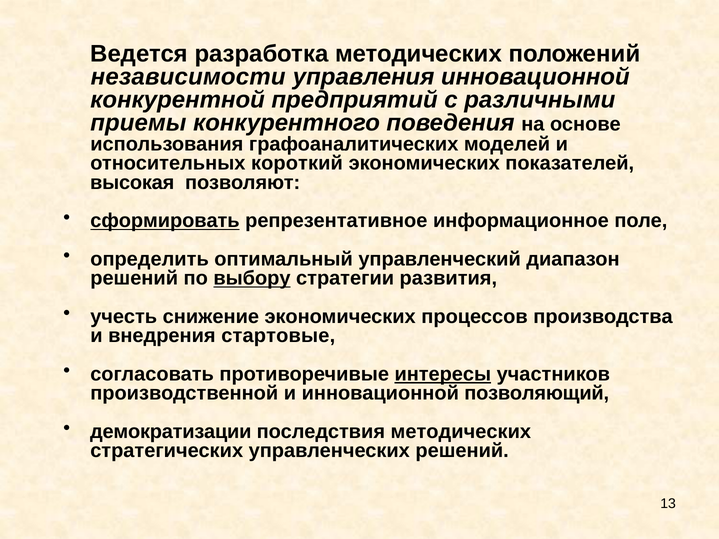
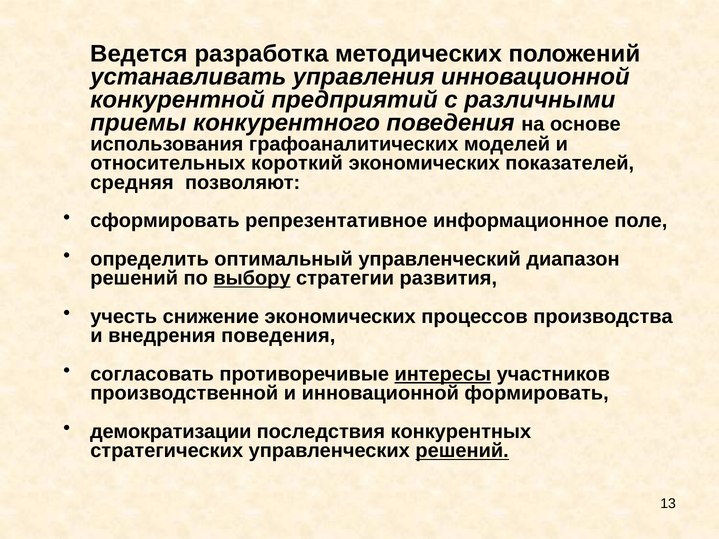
независимости: независимости -> устанавливать (188, 77)
высокая: высокая -> средняя (132, 183)
сформировать underline: present -> none (165, 221)
внедрения стартовые: стартовые -> поведения (278, 336)
позволяющий: позволяющий -> формировать (537, 394)
последствия методических: методических -> конкурентных (461, 432)
решений underline: none -> present (462, 451)
